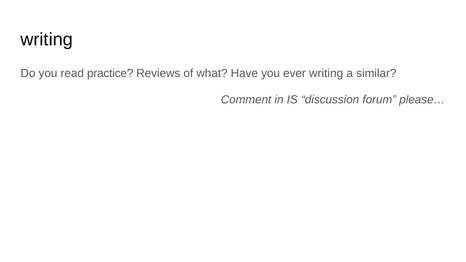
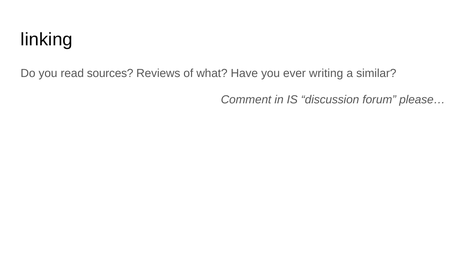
writing: writing -> linking (47, 39)
practice: practice -> sources (110, 73)
